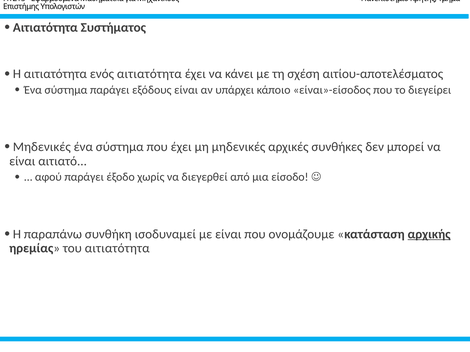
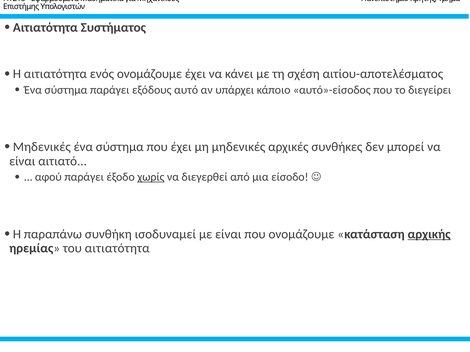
ενός αιτιατότητα: αιτιατότητα -> ονομάζουμε (149, 74)
εξόδους είναι: είναι -> αυτό (186, 90)
είναι»-είσοδος: είναι»-είσοδος -> αυτό»-είσοδος (332, 90)
χωρίς underline: none -> present (151, 177)
